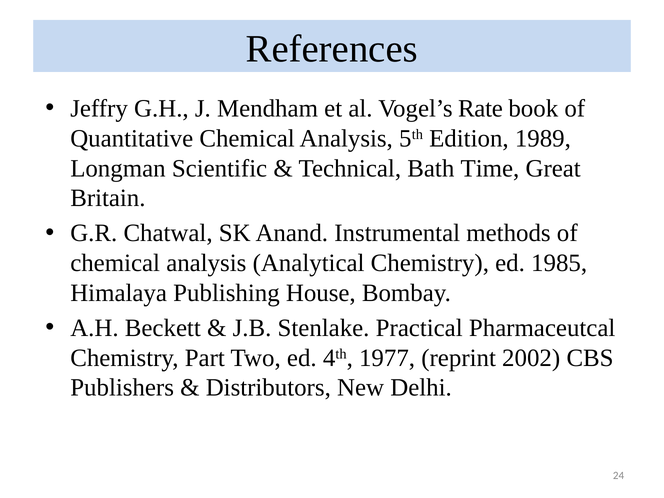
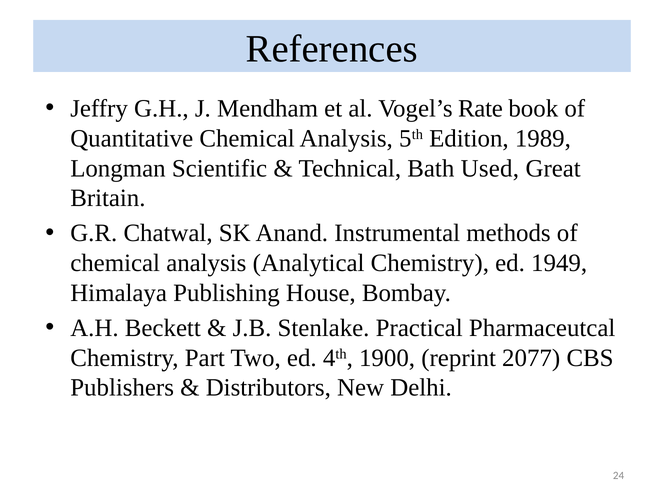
Time: Time -> Used (490, 168)
1985: 1985 -> 1949 (559, 263)
1977: 1977 -> 1900 (387, 358)
2002: 2002 -> 2077 (531, 358)
